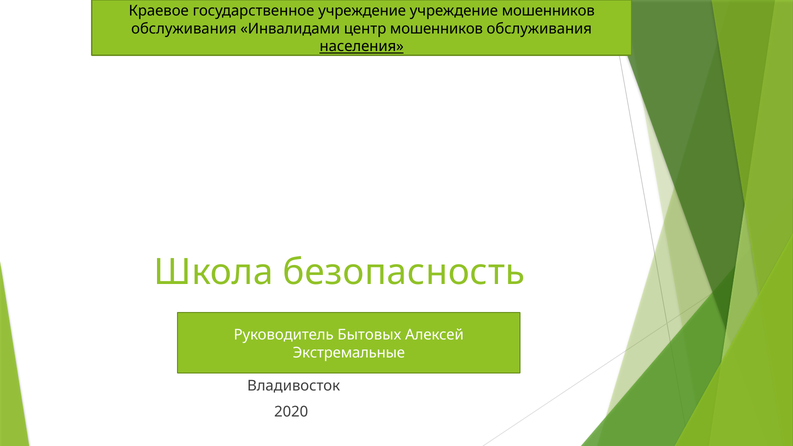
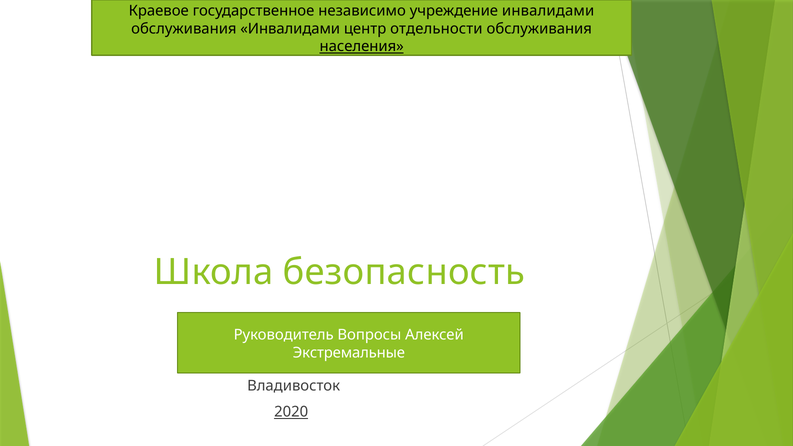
государственное учреждение: учреждение -> независимо (362, 11)
учреждение мошенников: мошенников -> инвалидами (548, 11)
центр мошенников: мошенников -> отдельности (436, 29)
Бытовых: Бытовых -> Вопросы (369, 335)
2020 underline: none -> present (291, 412)
